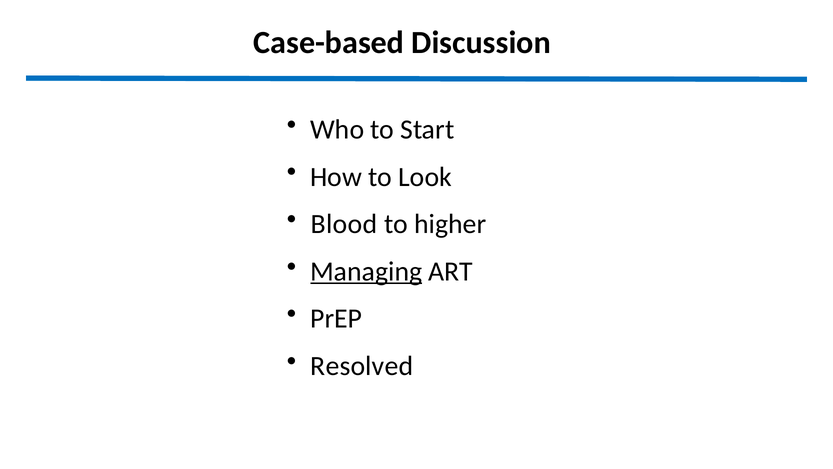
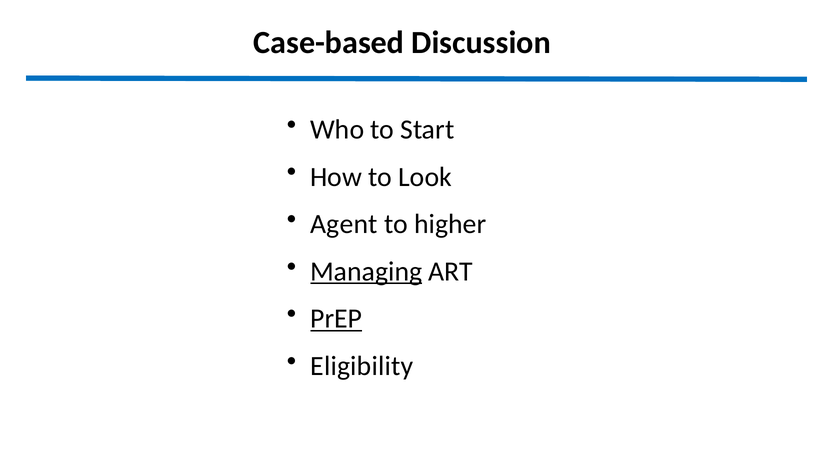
Blood: Blood -> Agent (344, 224)
PrEP underline: none -> present (336, 318)
Resolved: Resolved -> Eligibility (362, 366)
